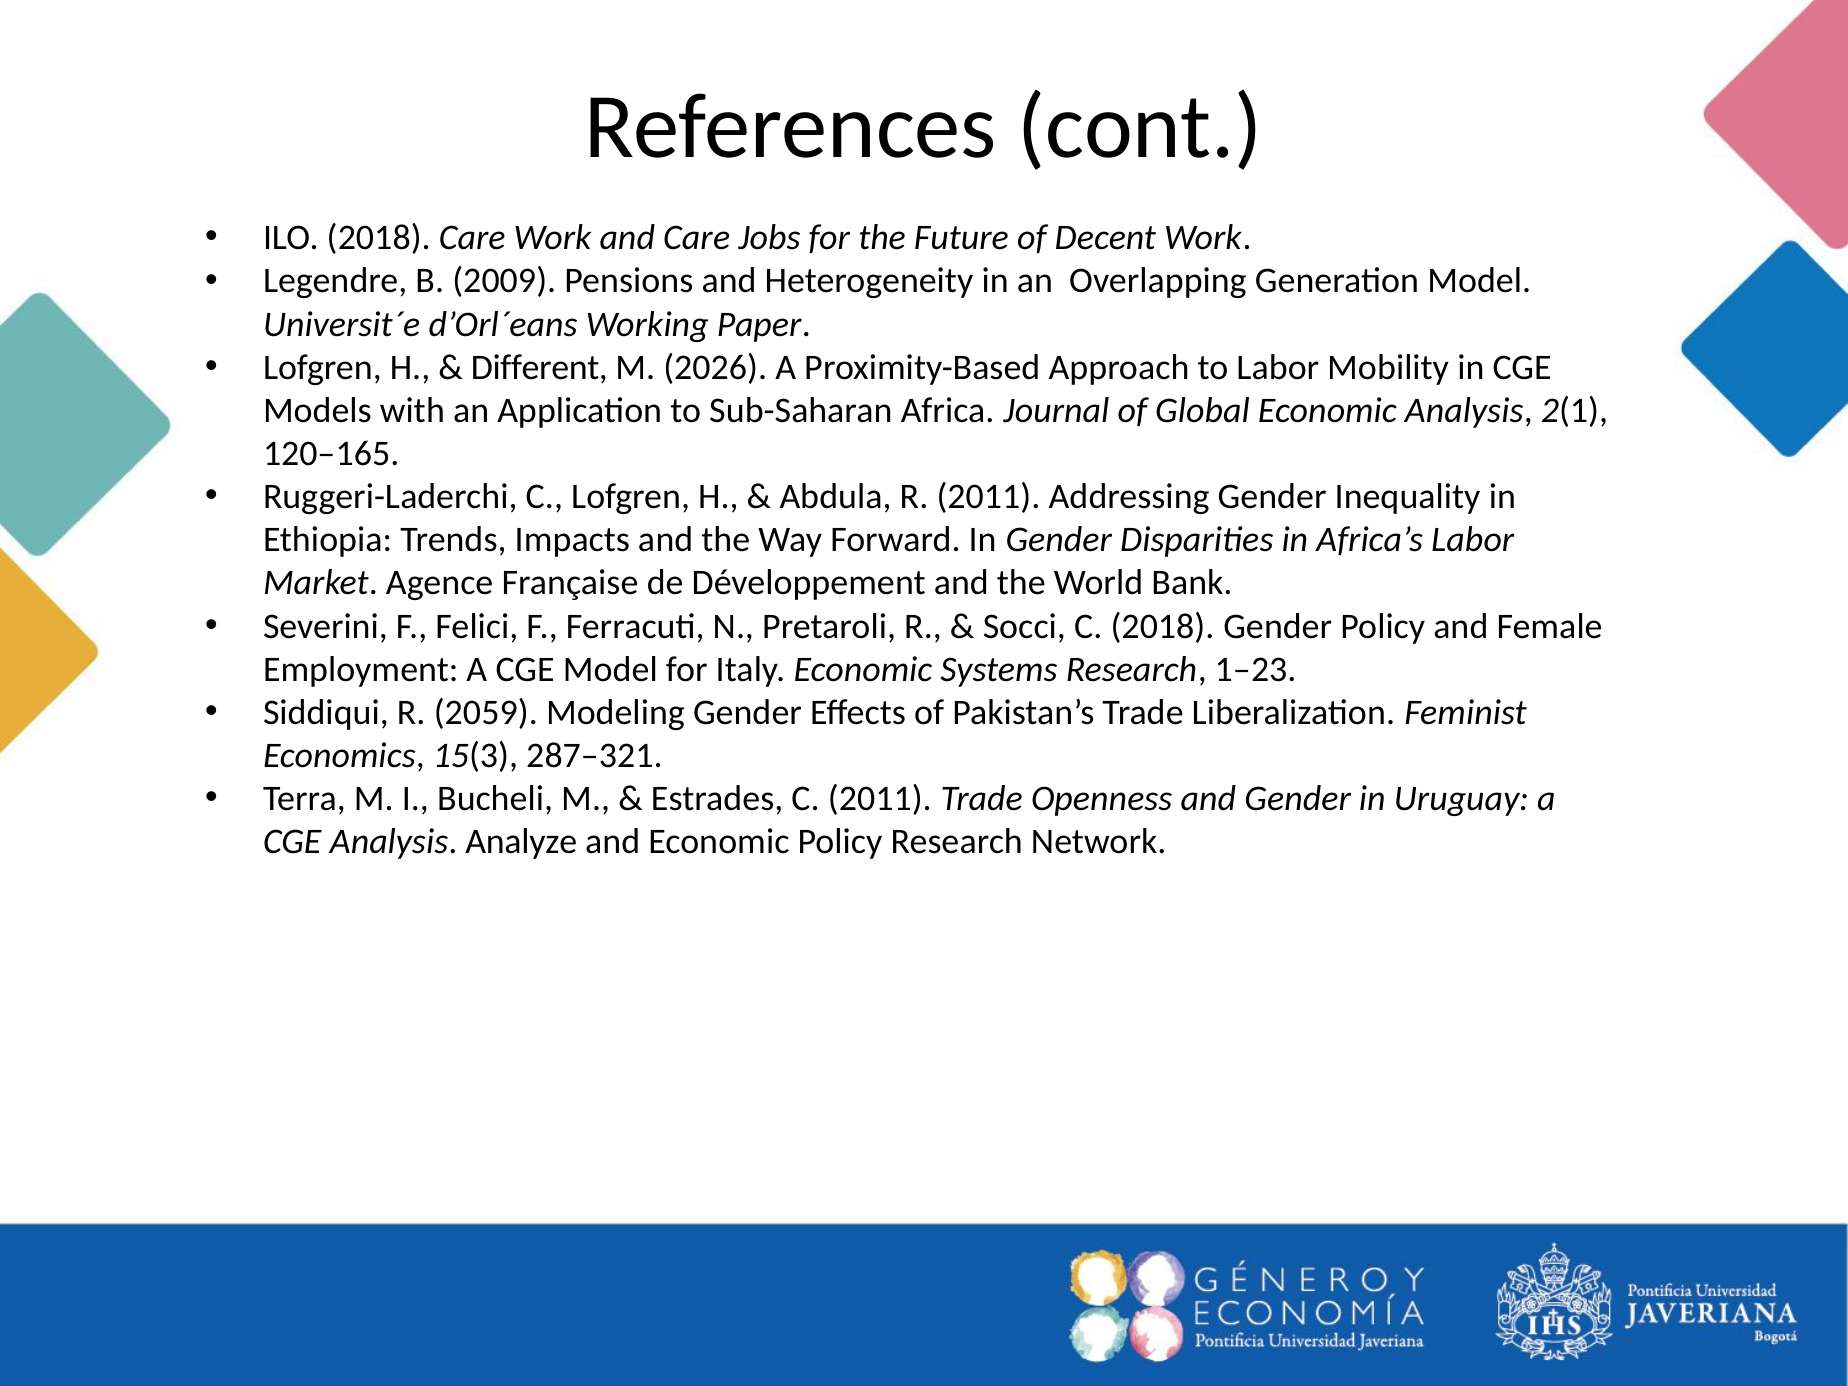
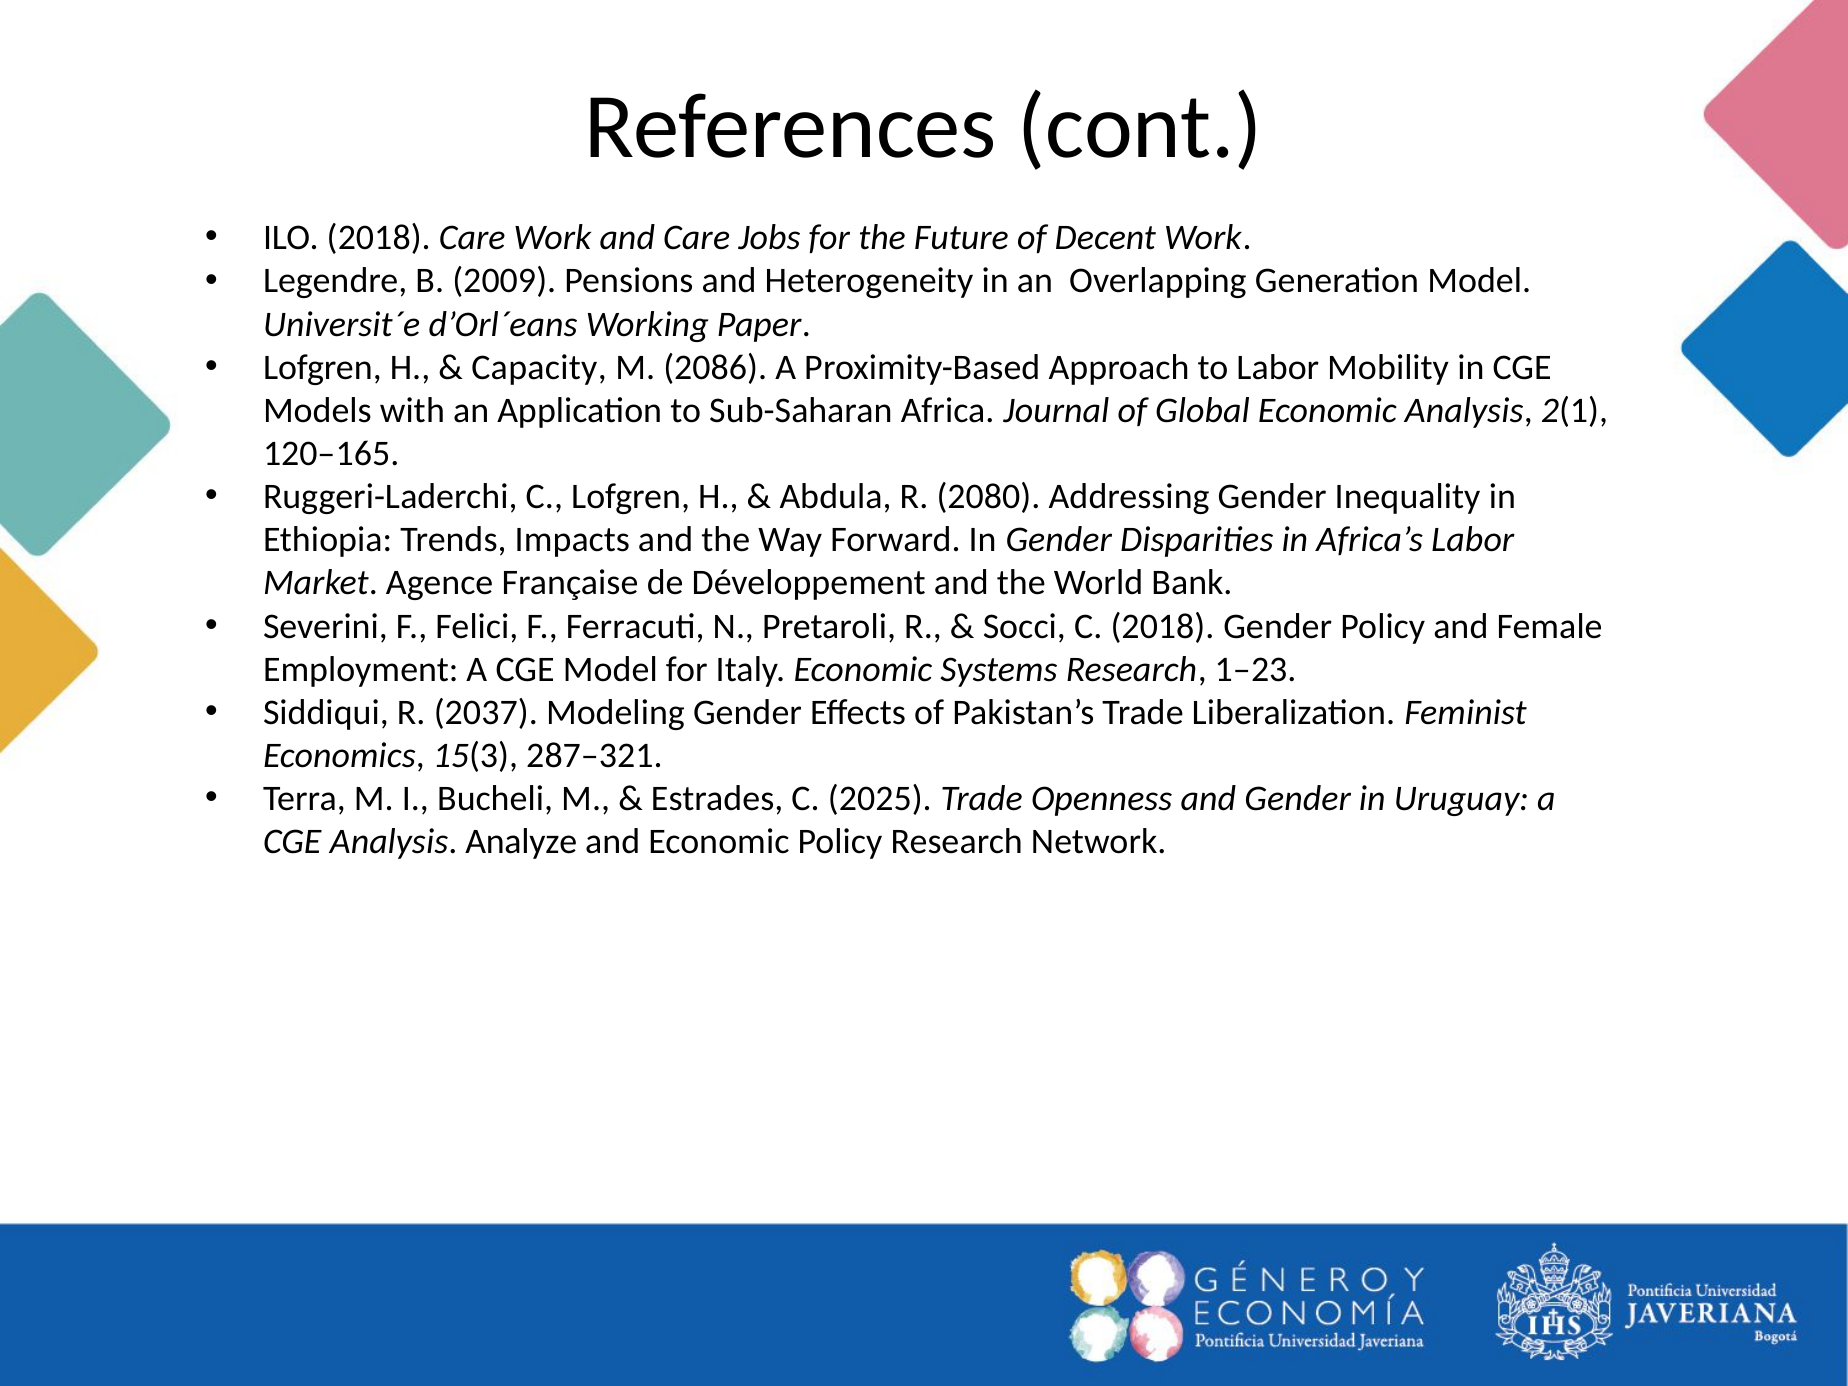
Different: Different -> Capacity (539, 367)
2026: 2026 -> 2086 (715, 367)
R 2011: 2011 -> 2080 (988, 497)
2059: 2059 -> 2037 (486, 712)
C 2011: 2011 -> 2025 (880, 799)
